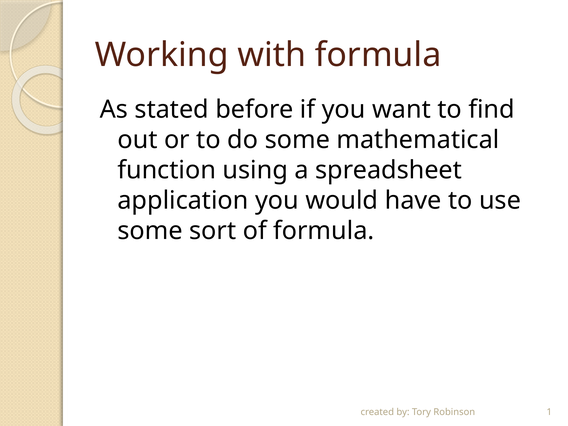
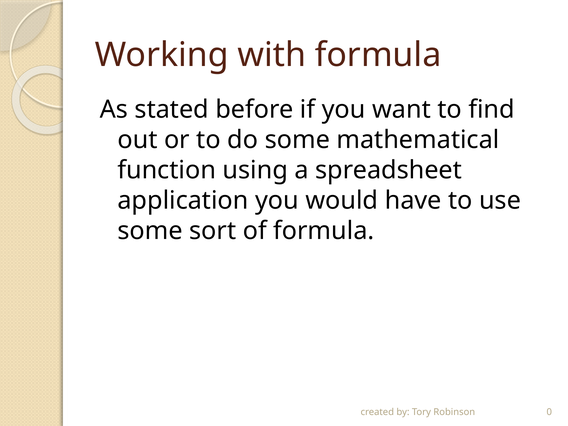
1: 1 -> 0 (549, 412)
